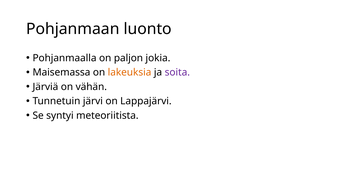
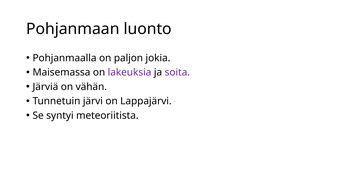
lakeuksia colour: orange -> purple (130, 72)
